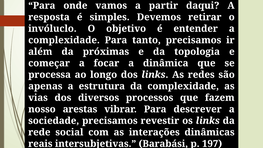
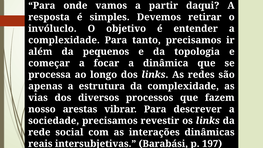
próximas: próximas -> pequenos (106, 52)
